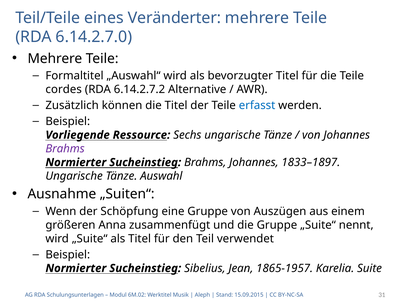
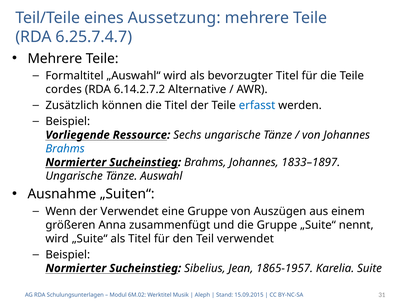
Veränderter: Veränderter -> Aussetzung (174, 18)
6.14.2.7.0: 6.14.2.7.0 -> 6.25.7.4.7 (94, 37)
Brahms colour: purple -> blue (65, 148)
der Schöpfung: Schöpfung -> Verwendet (130, 211)
